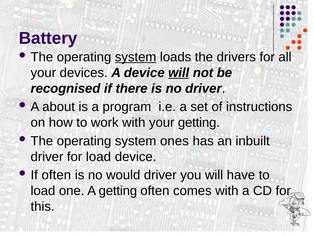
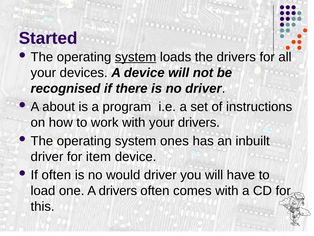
Battery: Battery -> Started (48, 38)
will underline: present -> none (179, 73)
your getting: getting -> drivers (199, 122)
for load: load -> item (98, 156)
A getting: getting -> drivers (118, 190)
